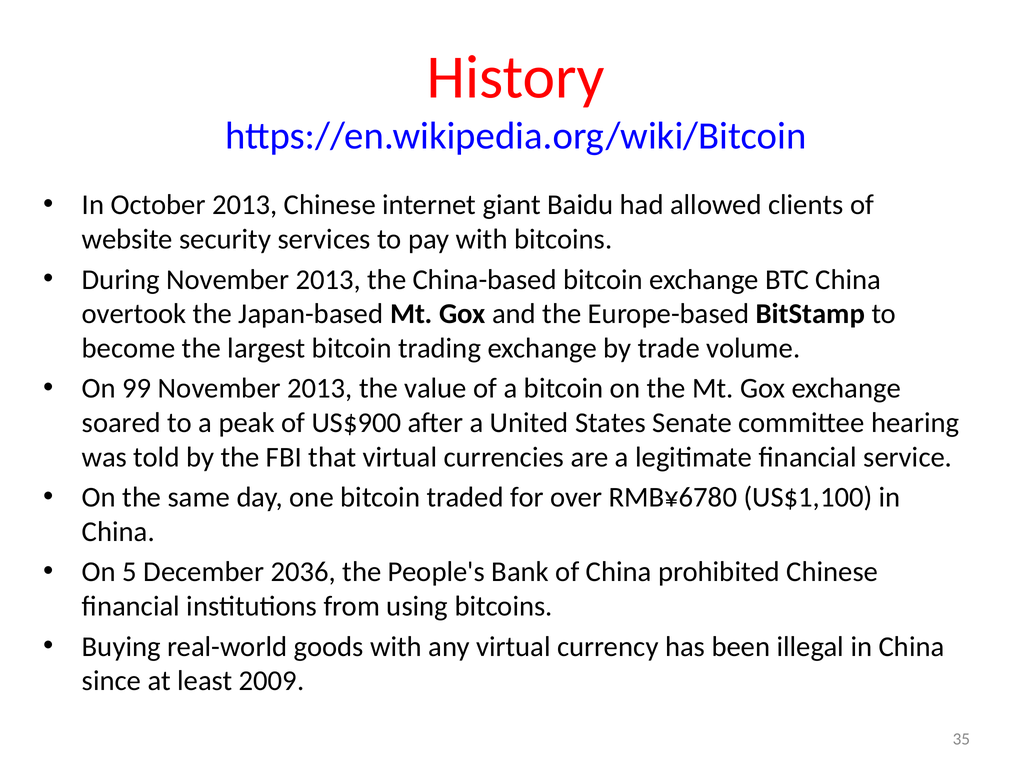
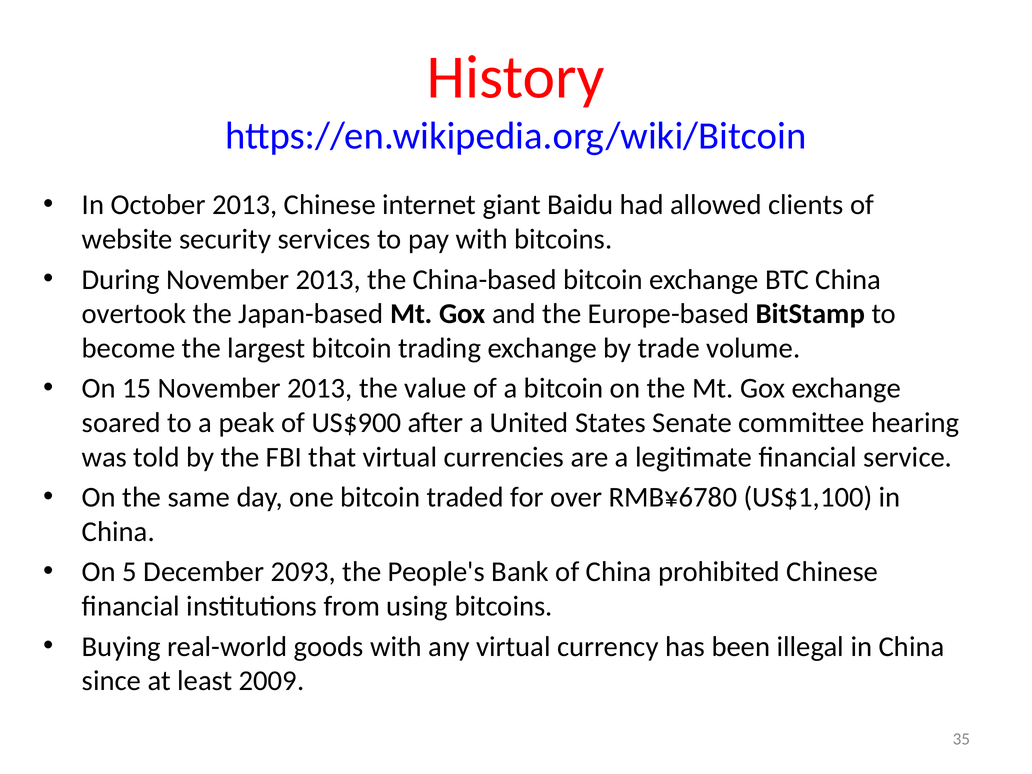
99: 99 -> 15 (137, 389)
2036: 2036 -> 2093 (303, 572)
